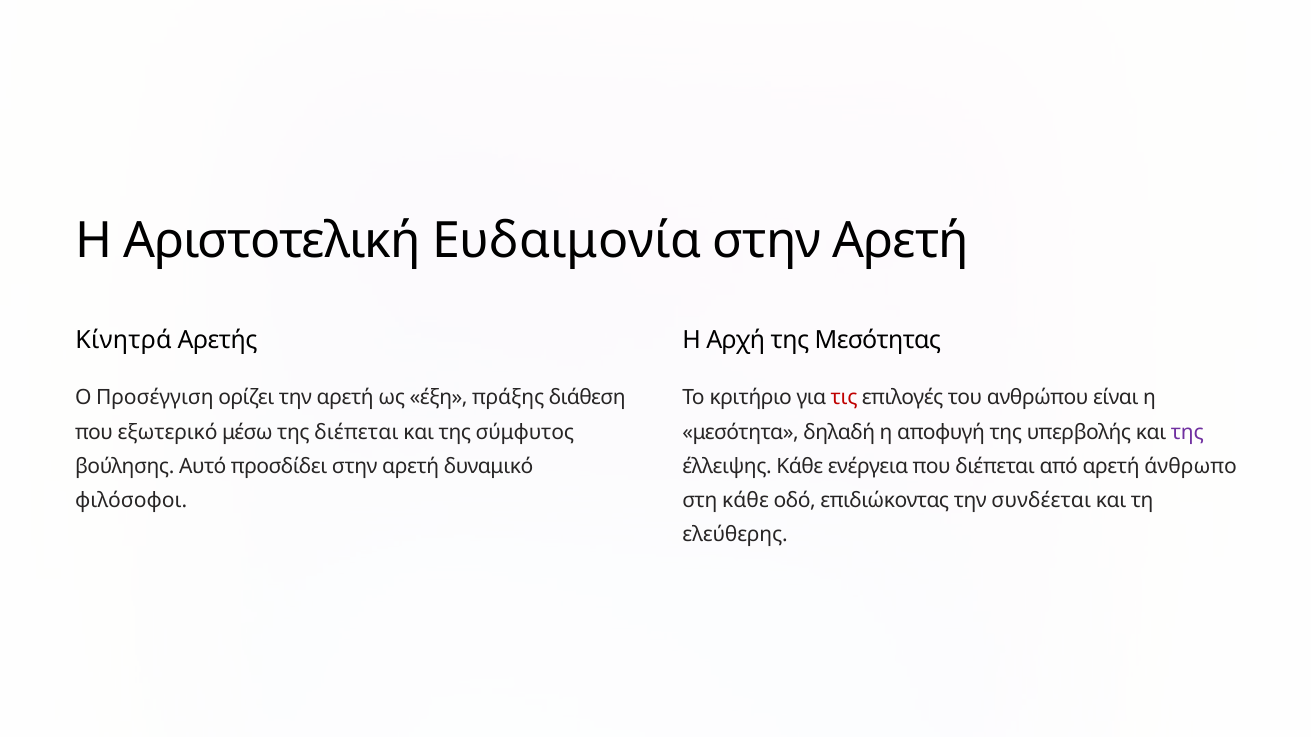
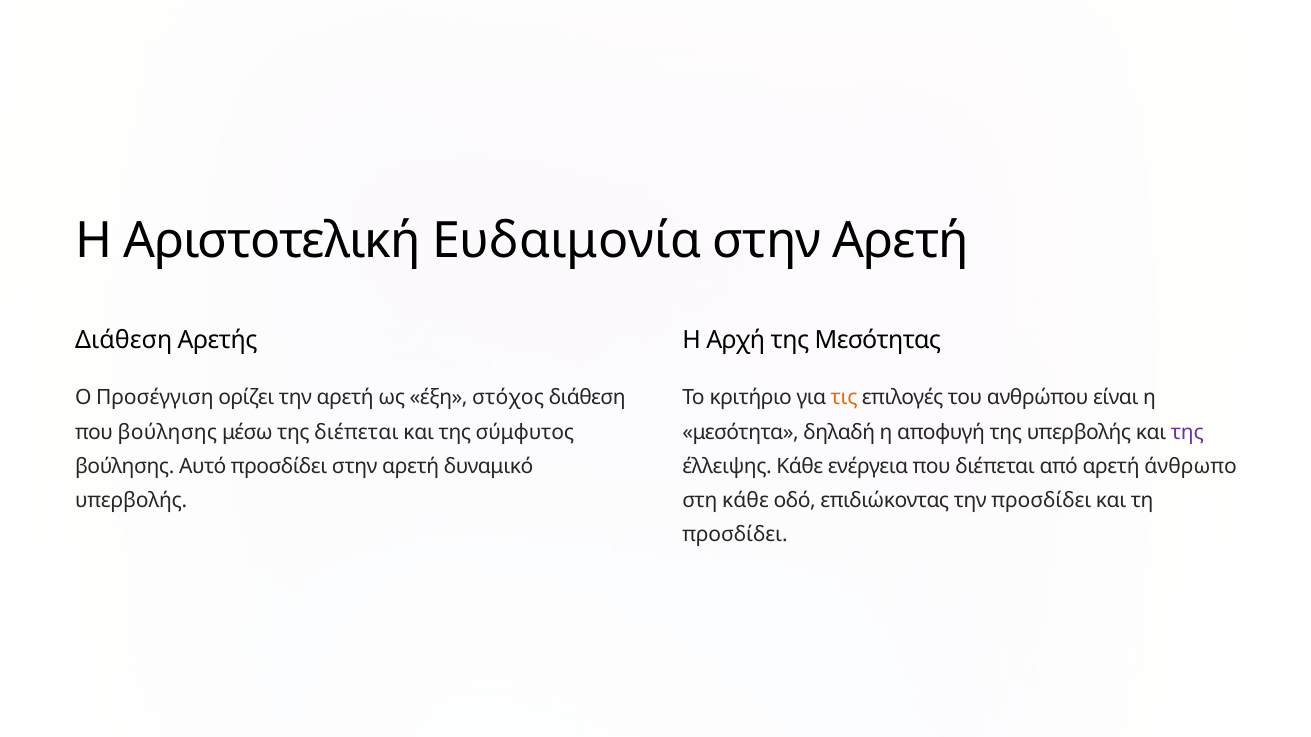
Κίνητρά: Κίνητρά -> Διάθεση (124, 340)
πράξης: πράξης -> στόχος (508, 398)
τις colour: red -> orange (844, 398)
που εξωτερικό: εξωτερικό -> βούλησης (167, 432)
φιλόσοφοι: φιλόσοφοι -> υπερβολής (131, 501)
την συνδέεται: συνδέεται -> προσδίδει (1041, 501)
ελεύθερης: ελεύθερης -> προσδίδει (735, 535)
